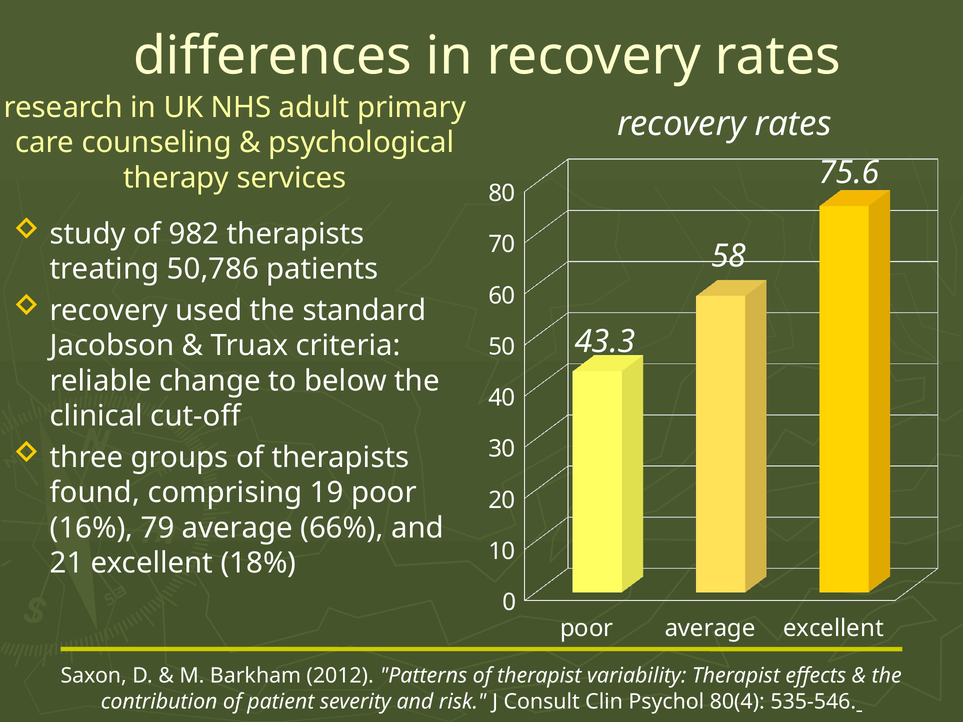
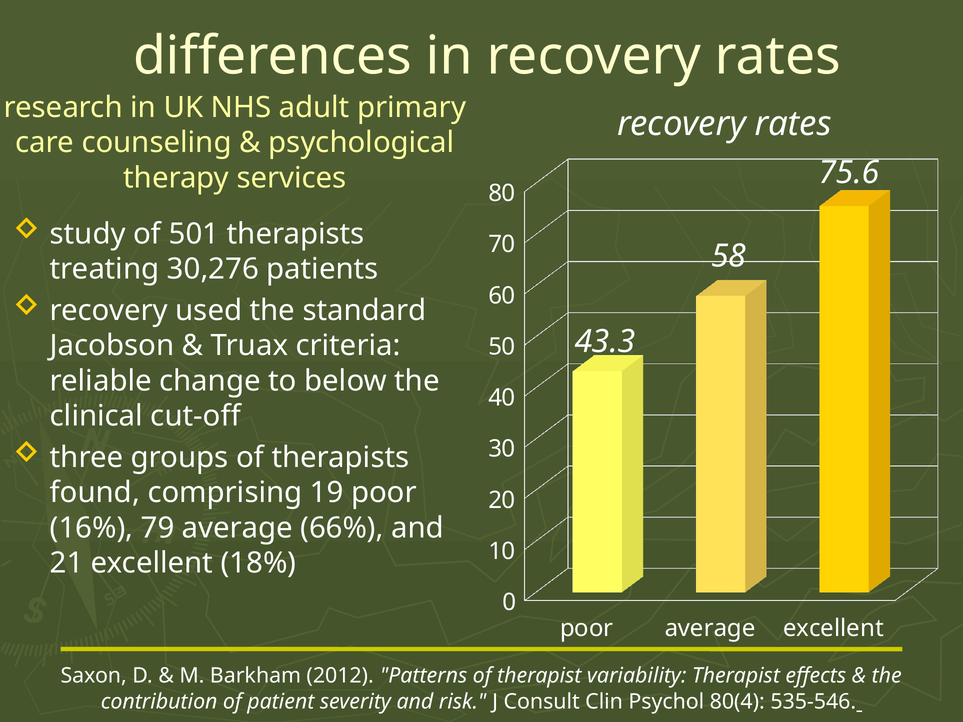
982: 982 -> 501 (194, 234)
50,786: 50,786 -> 30,276 (213, 269)
